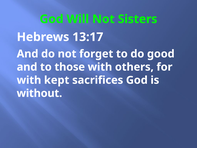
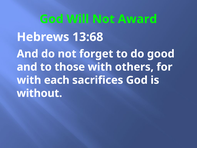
Sisters: Sisters -> Award (137, 19)
13:17: 13:17 -> 13:68 (88, 37)
kept: kept -> each (57, 80)
